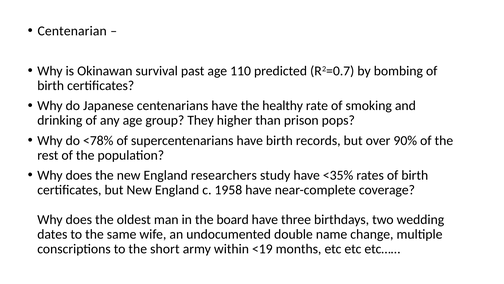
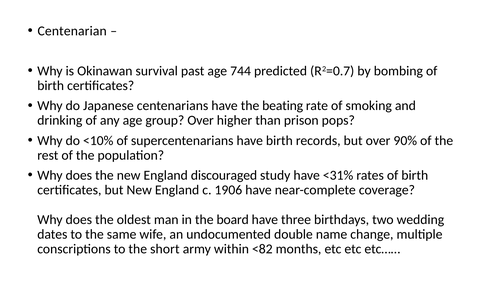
110: 110 -> 744 (241, 71)
healthy: healthy -> beating (283, 106)
group They: They -> Over (201, 120)
<78%: <78% -> <10% (98, 140)
researchers: researchers -> discouraged (224, 175)
<35%: <35% -> <31% (338, 175)
1958: 1958 -> 1906 (228, 190)
<19: <19 -> <82 (262, 249)
